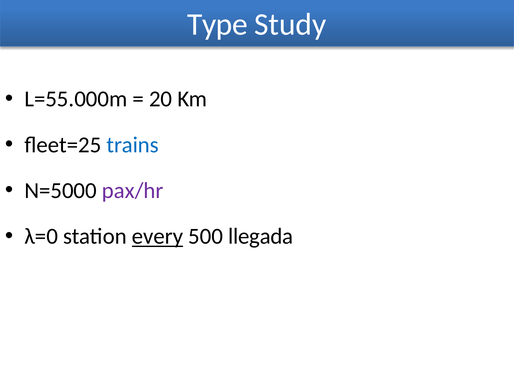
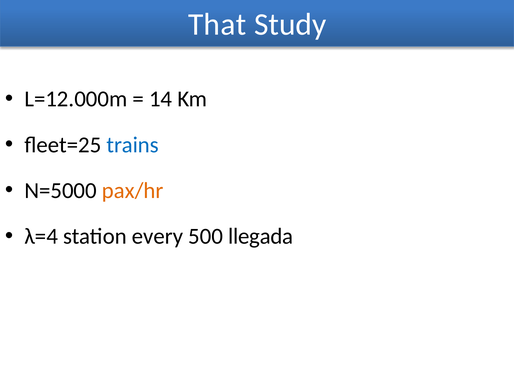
Type: Type -> That (217, 25)
L=55.000m: L=55.000m -> L=12.000m (76, 99)
20: 20 -> 14 (161, 99)
pax/hr colour: purple -> orange (133, 190)
λ=0: λ=0 -> λ=4 (41, 236)
every underline: present -> none (157, 236)
